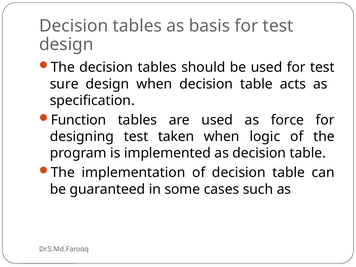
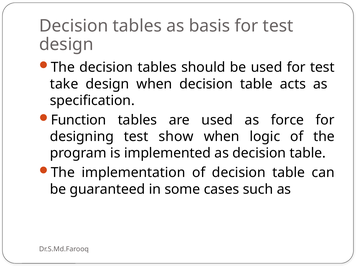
sure: sure -> take (64, 84)
taken: taken -> show (176, 137)
